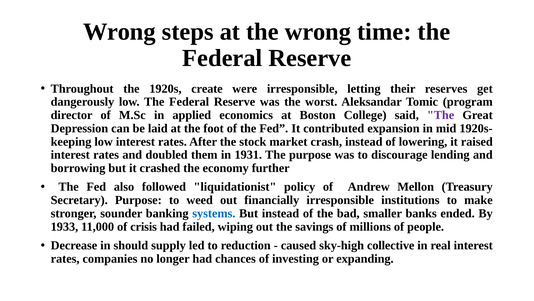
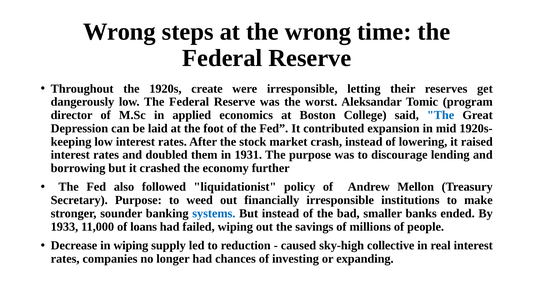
The colour: purple -> blue (441, 115)
crisis: crisis -> loans (144, 226)
in should: should -> wiping (131, 245)
